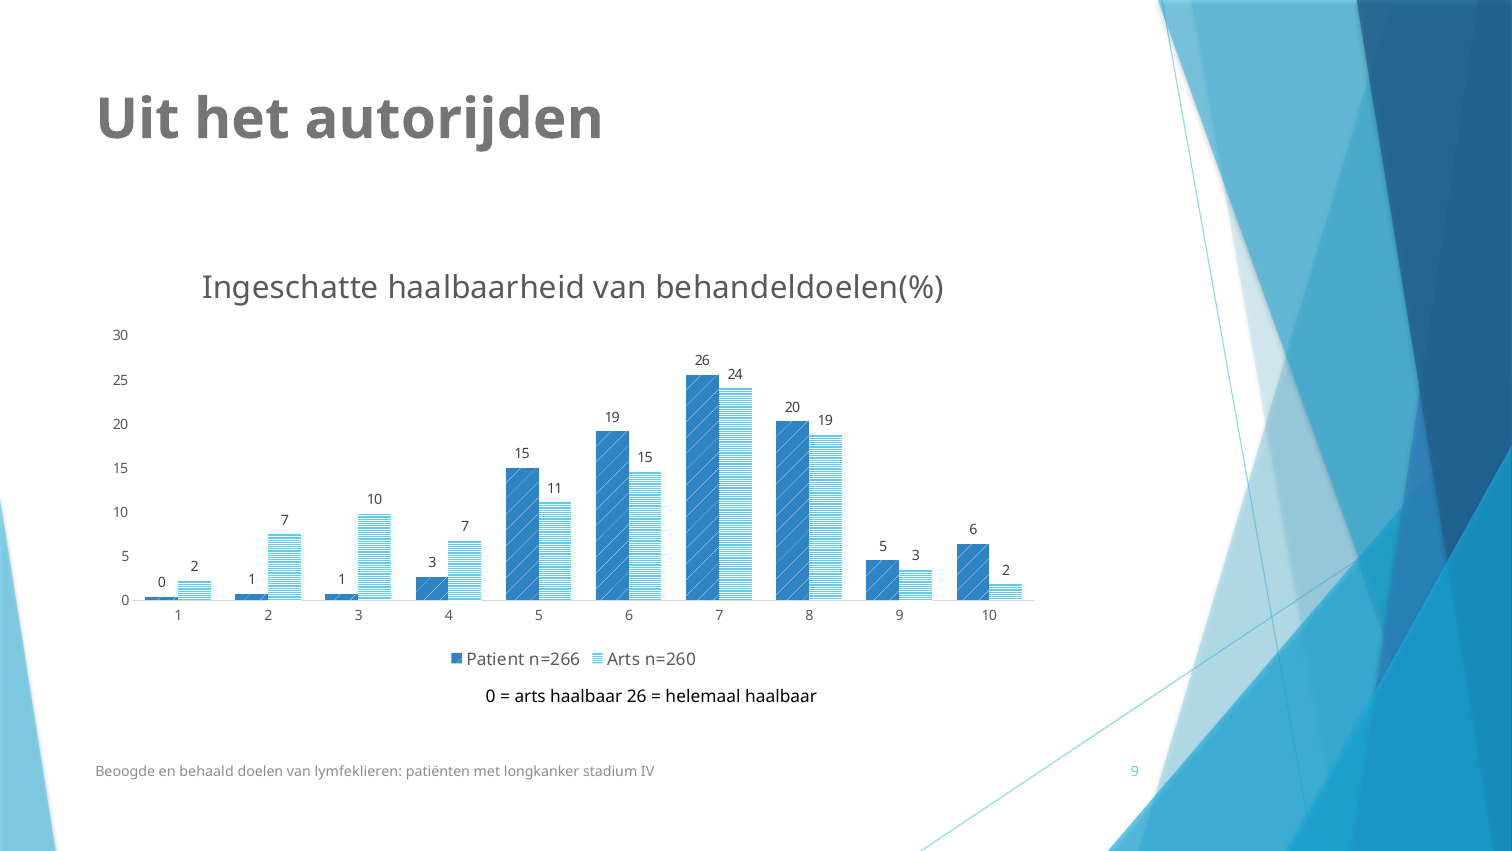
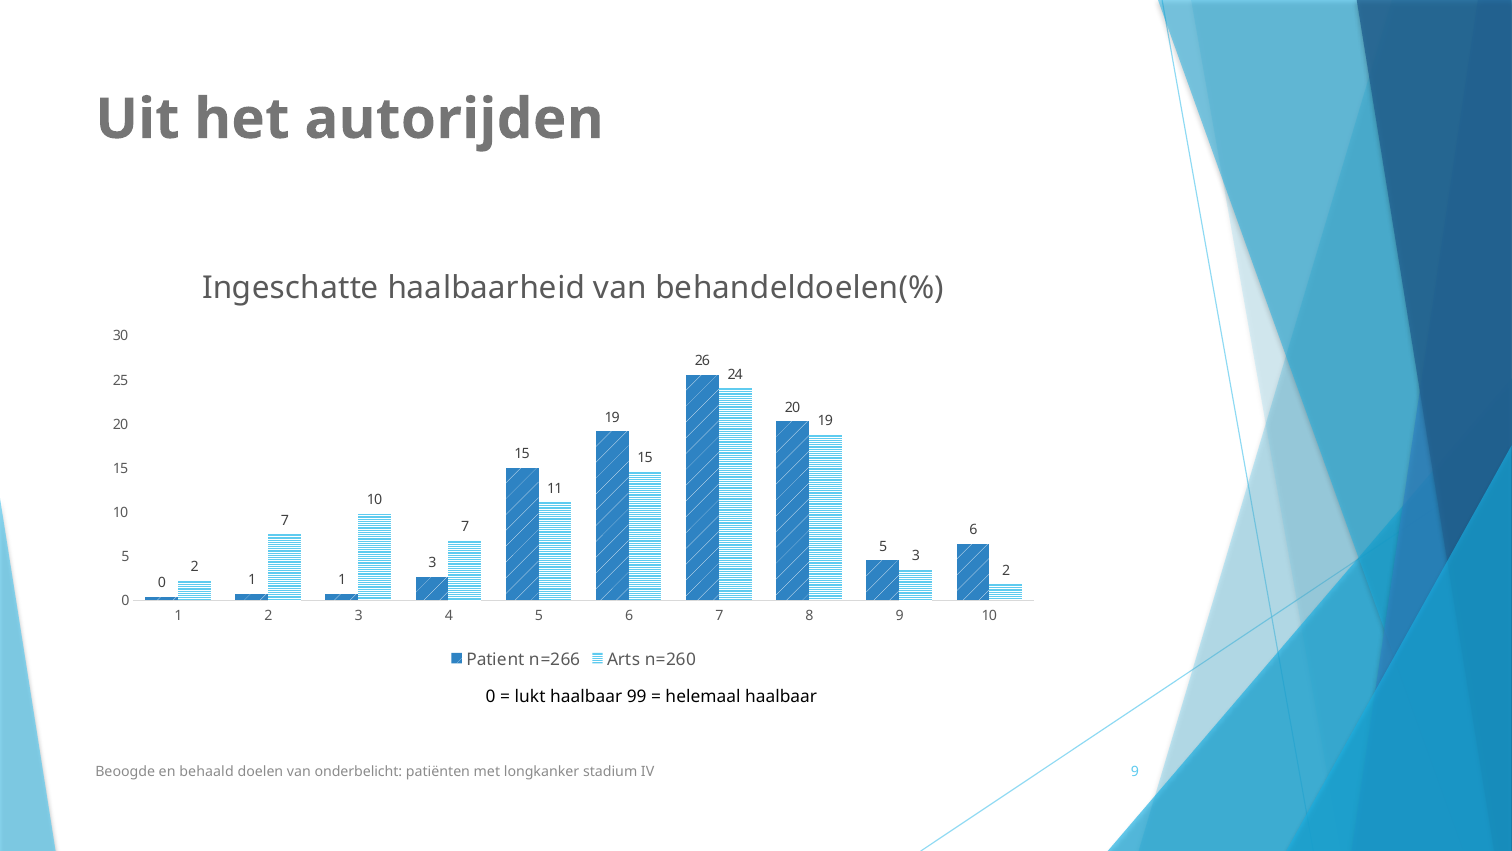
arts: arts -> lukt (530, 696)
haalbaar 26: 26 -> 99 (637, 696)
lymfeklieren: lymfeklieren -> onderbelicht (358, 772)
